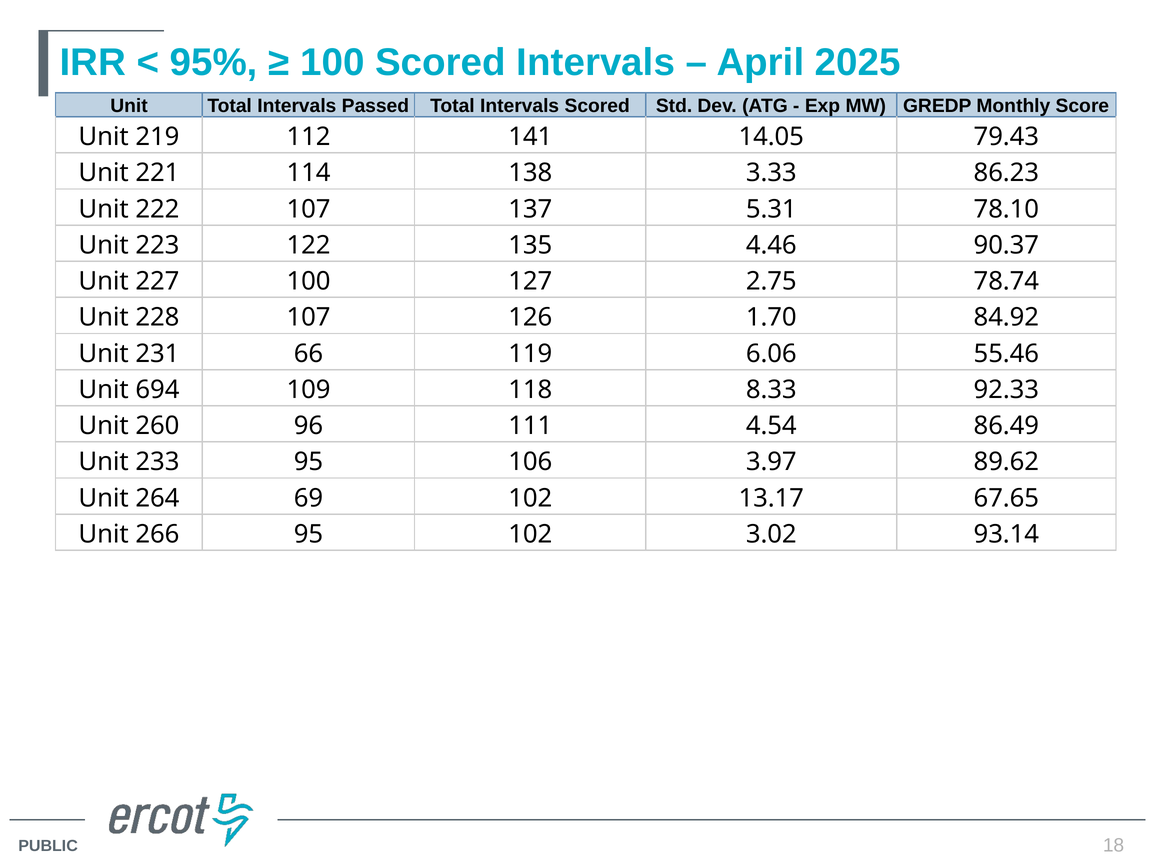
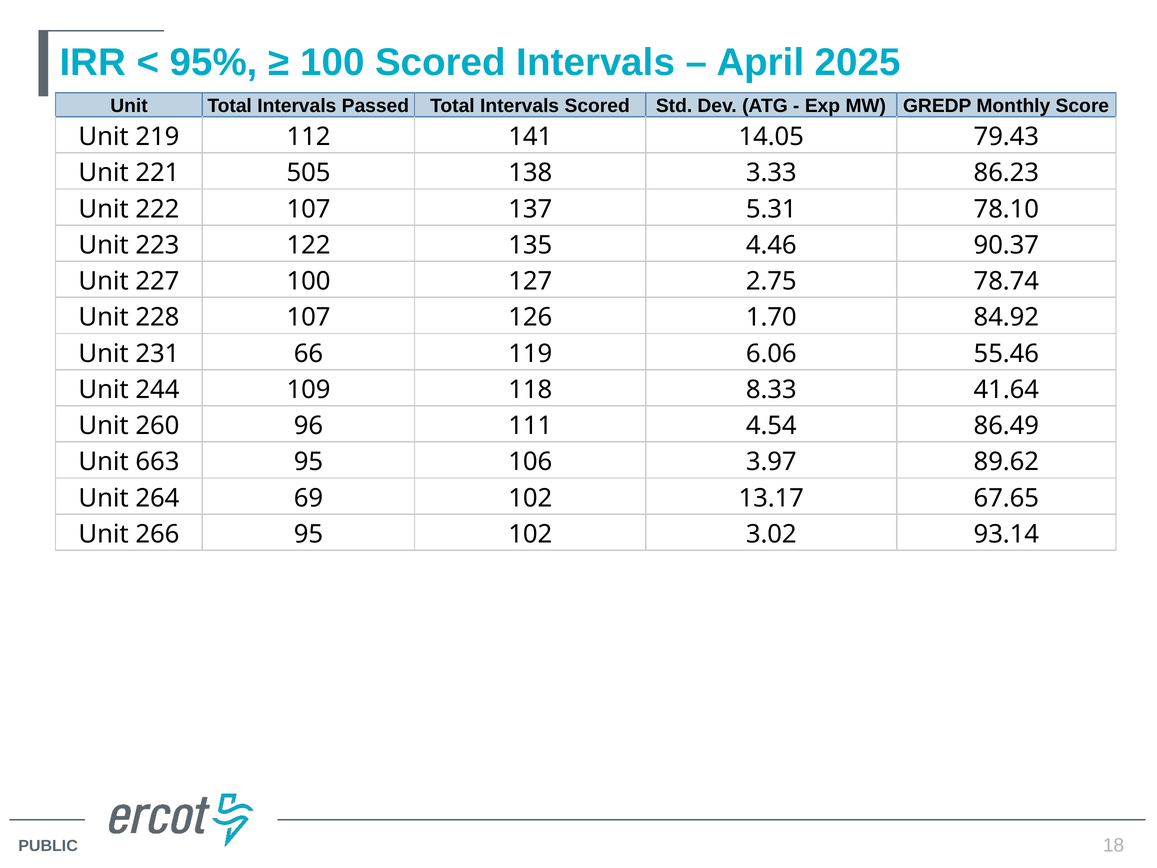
114: 114 -> 505 (309, 173)
694: 694 -> 244 (157, 390)
92.33: 92.33 -> 41.64 (1006, 390)
233: 233 -> 663 (157, 462)
